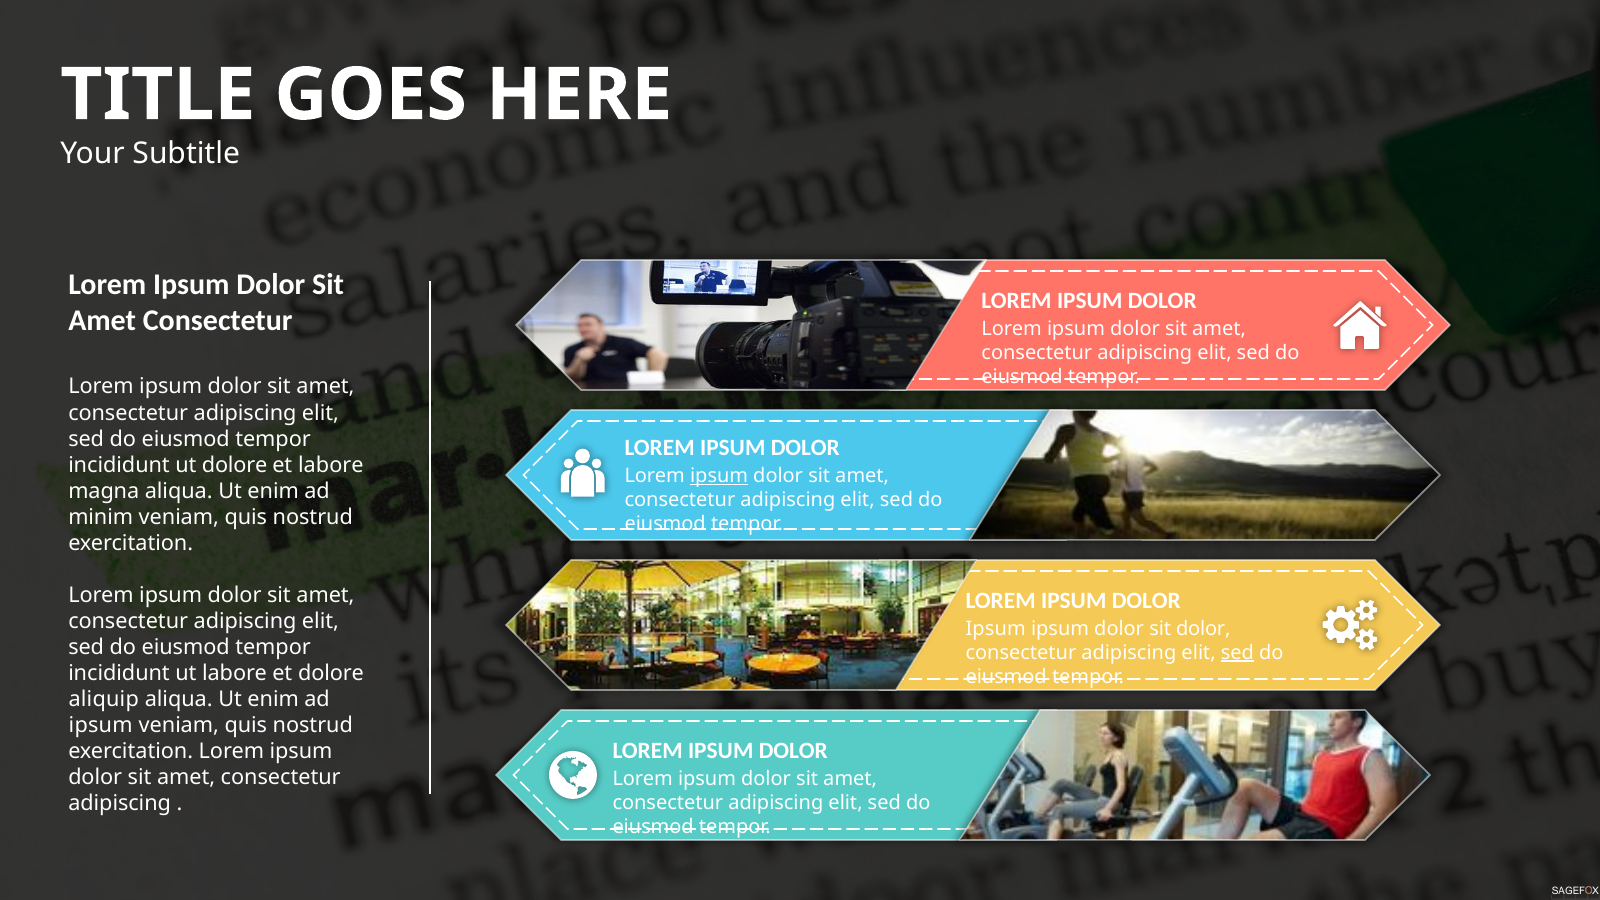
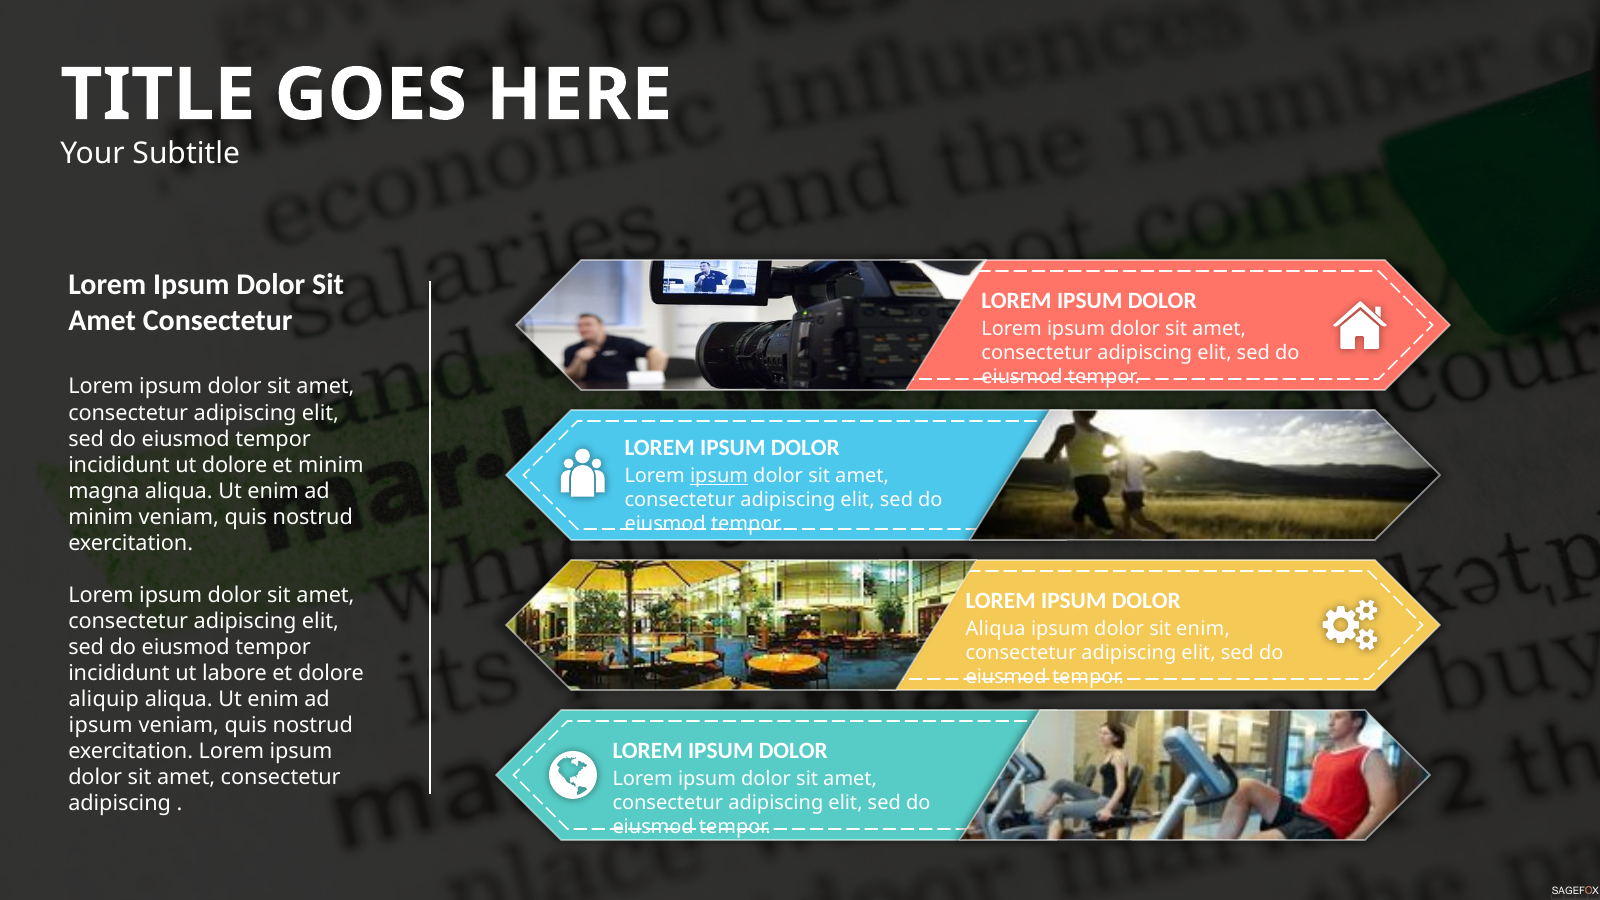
et labore: labore -> minim (331, 465)
Ipsum: Ipsum -> Aliqua (996, 628)
sit dolor: dolor -> enim (1203, 628)
sed underline: present -> none (1237, 652)
